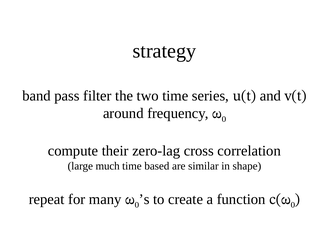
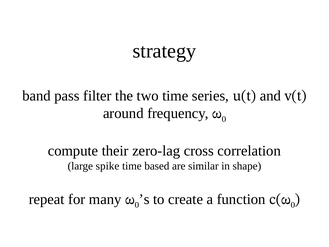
much: much -> spike (108, 166)
